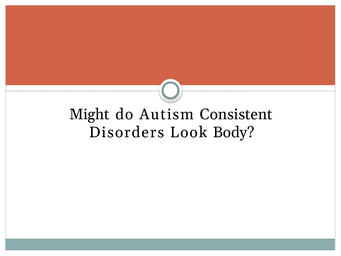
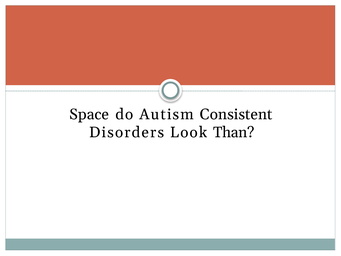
Might: Might -> Space (89, 114)
Body: Body -> Than (234, 132)
